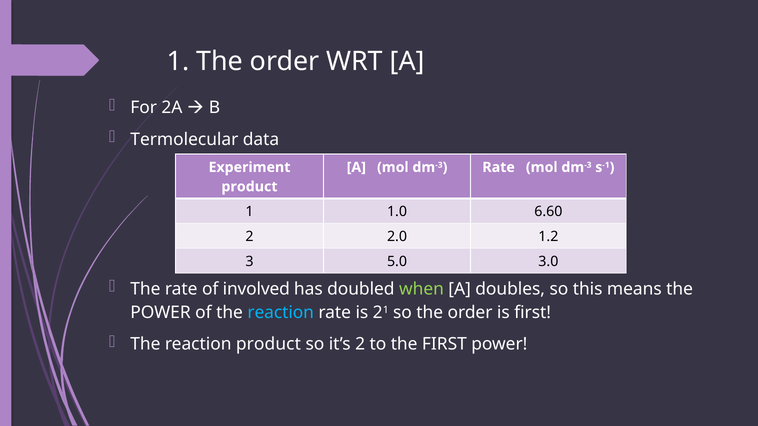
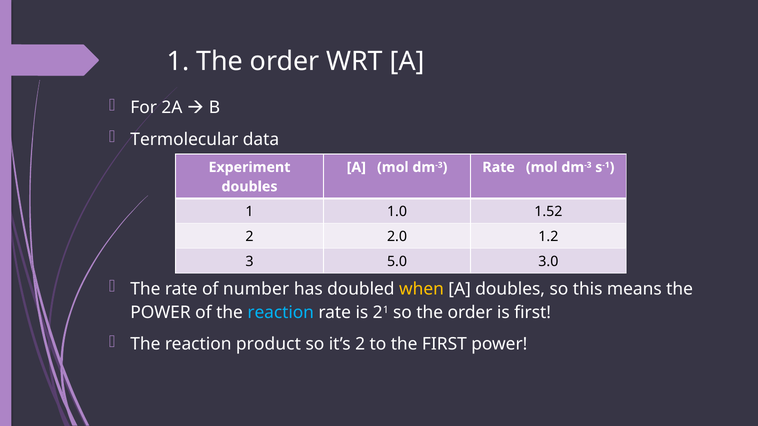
product: product -> doubles (249, 187)
6.60: 6.60 -> 1.52 (548, 212)
involved: involved -> number (256, 289)
when colour: light green -> yellow (422, 289)
